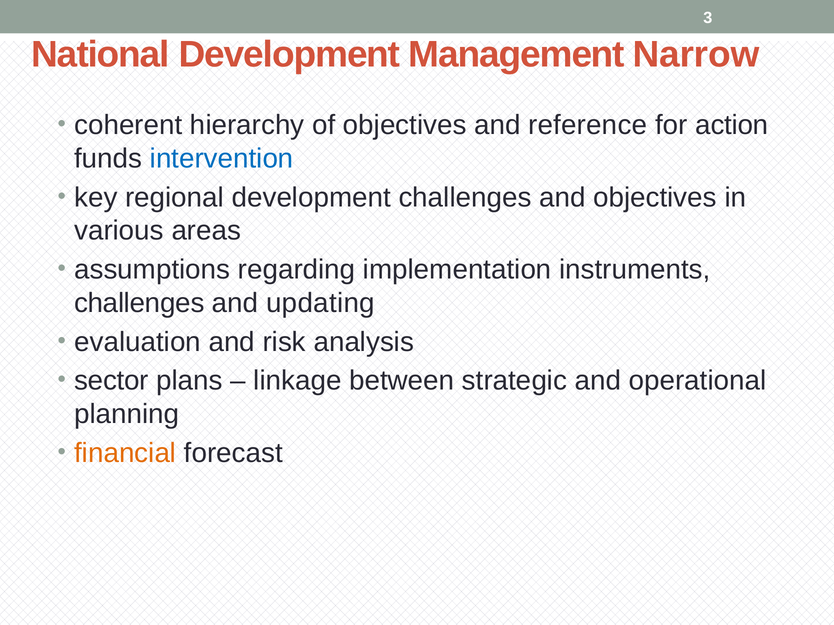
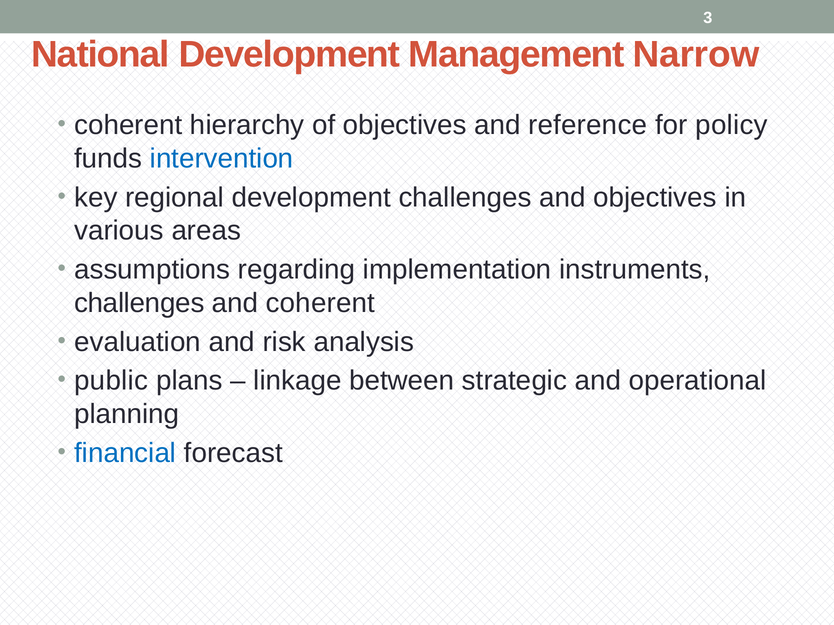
action: action -> policy (732, 125)
and updating: updating -> coherent (320, 303)
sector: sector -> public (111, 381)
financial colour: orange -> blue (125, 453)
